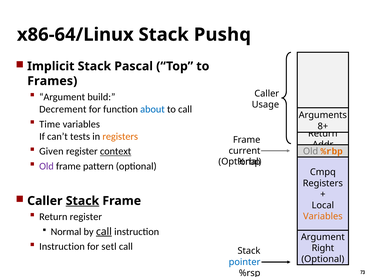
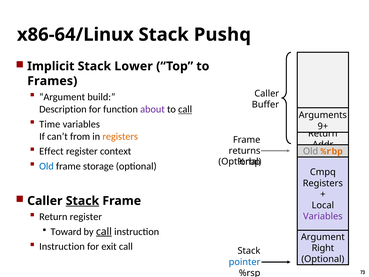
Pascal: Pascal -> Lower (134, 66)
Usage: Usage -> Buffer (265, 105)
Decrement: Decrement -> Description (63, 109)
about colour: blue -> purple (152, 109)
call underline: none -> present (185, 109)
8+: 8+ -> 9+ (323, 126)
tests: tests -> from (80, 136)
Given: Given -> Effect (51, 151)
context underline: present -> none (116, 151)
current: current -> returns (245, 151)
Old colour: purple -> blue (46, 166)
pattern: pattern -> storage (98, 166)
Variables colour: orange -> purple (323, 216)
Normal: Normal -> Toward (66, 231)
setl: setl -> exit (109, 246)
